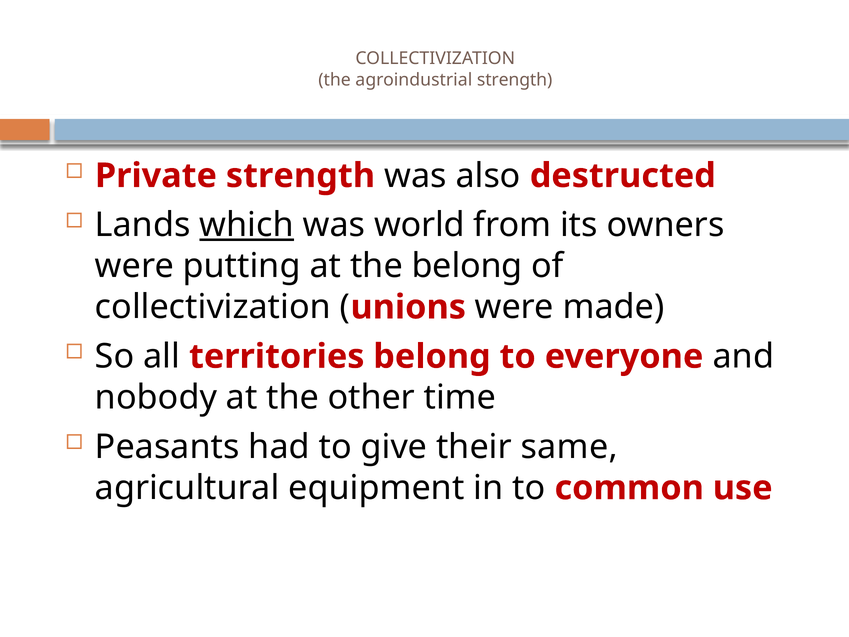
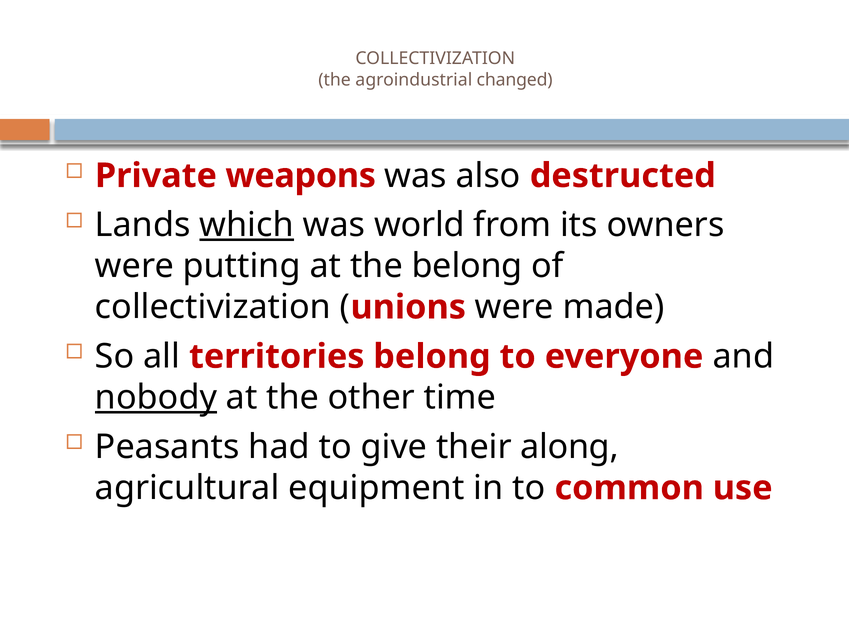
agroindustrial strength: strength -> changed (515, 80)
Private strength: strength -> weapons (301, 176)
nobody underline: none -> present (156, 397)
same: same -> along (570, 447)
